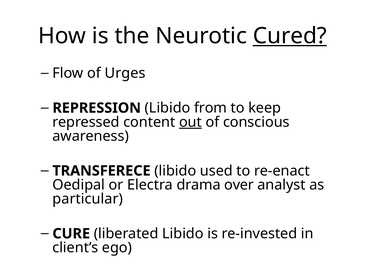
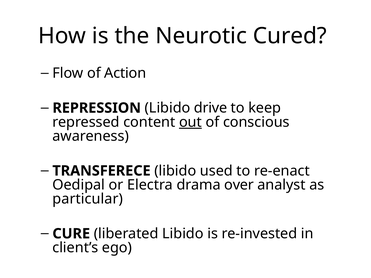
Cured underline: present -> none (290, 36)
Urges: Urges -> Action (125, 73)
from: from -> drive (211, 108)
